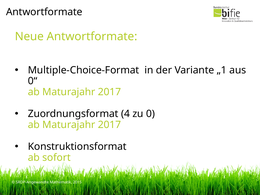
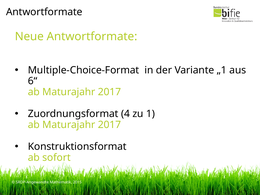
0“: 0“ -> 6“ (33, 81)
0: 0 -> 1 (150, 114)
